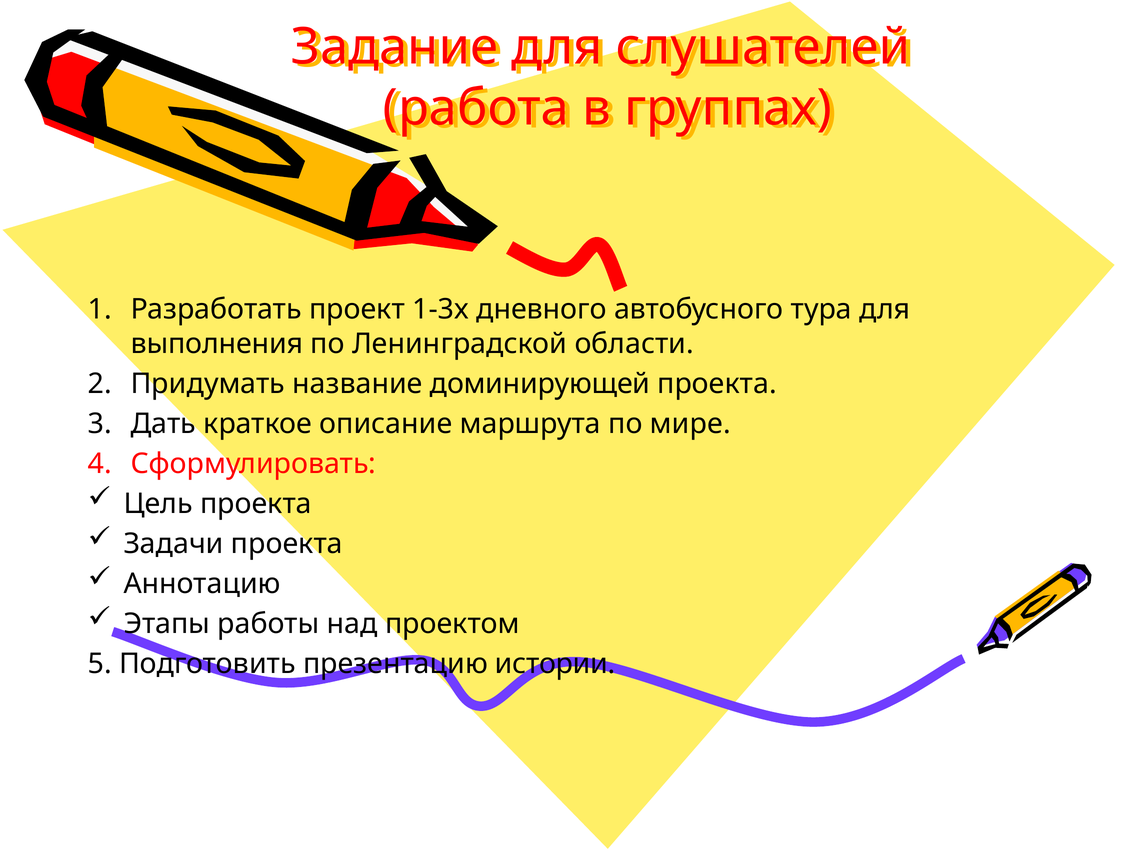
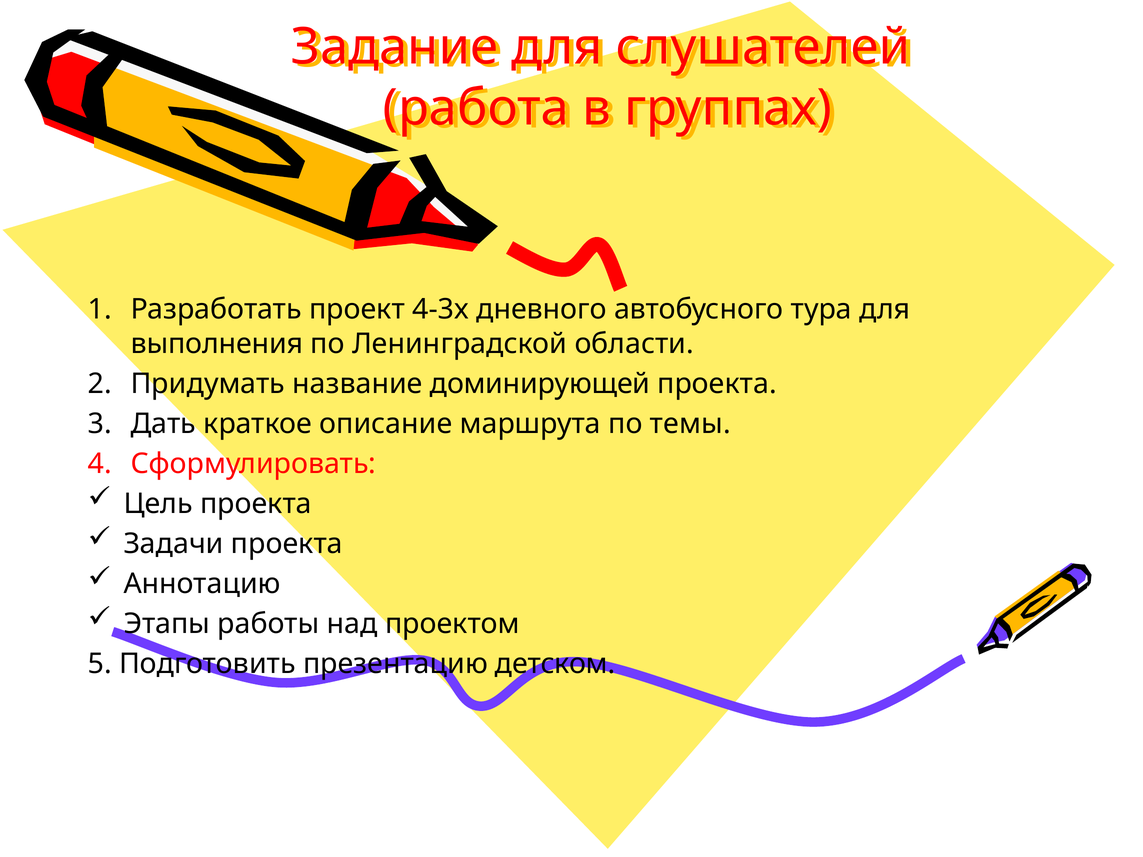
1-3х: 1-3х -> 4-3х (441, 309)
мире: мире -> темы (690, 424)
истории: истории -> детском (555, 664)
